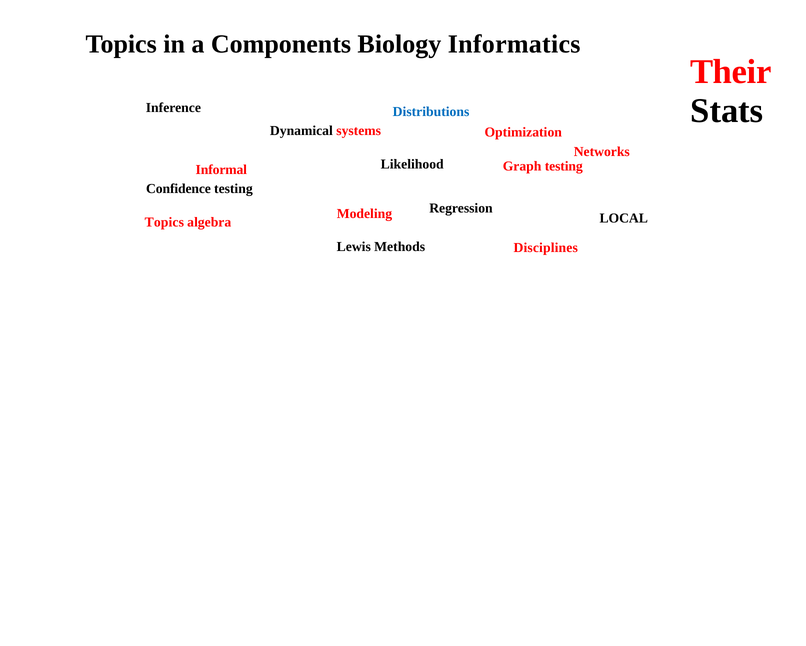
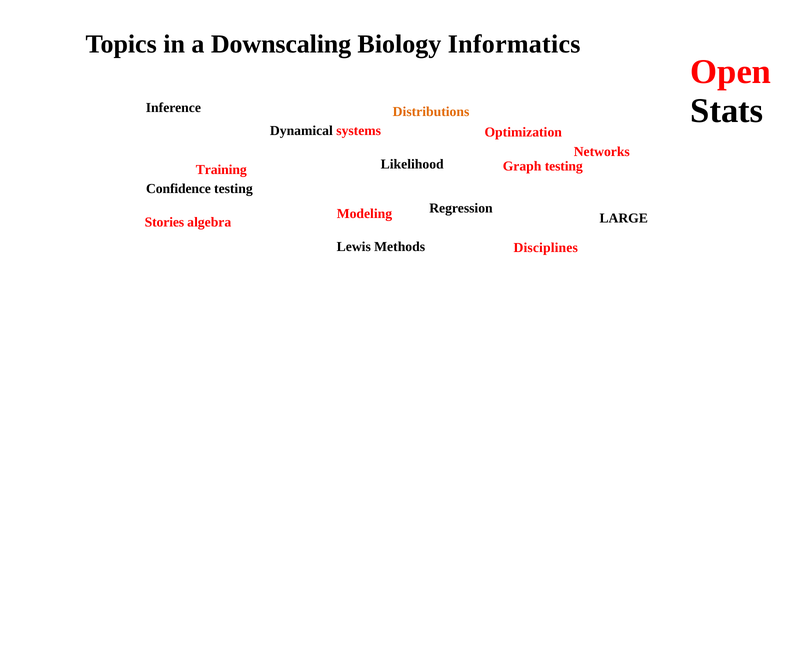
Components: Components -> Downscaling (281, 44)
Their: Their -> Open (731, 72)
Distributions colour: blue -> orange (431, 111)
Informal: Informal -> Training (221, 170)
LOCAL: LOCAL -> LARGE (624, 218)
Topics: Topics -> Stories (164, 222)
